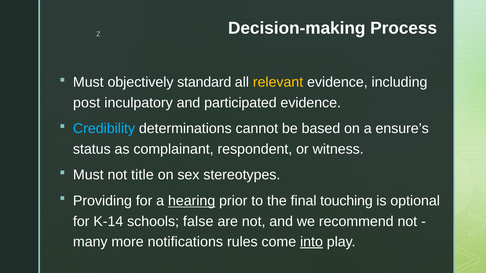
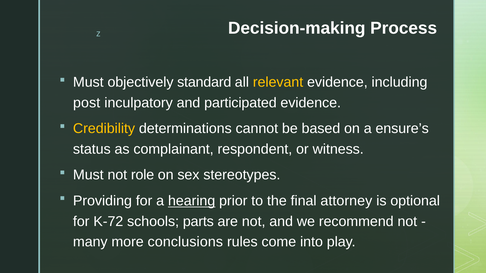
Credibility colour: light blue -> yellow (104, 129)
title: title -> role (143, 175)
touching: touching -> attorney (346, 201)
K-14: K-14 -> K-72 (108, 222)
false: false -> parts (198, 222)
notifications: notifications -> conclusions (185, 242)
into underline: present -> none (311, 242)
